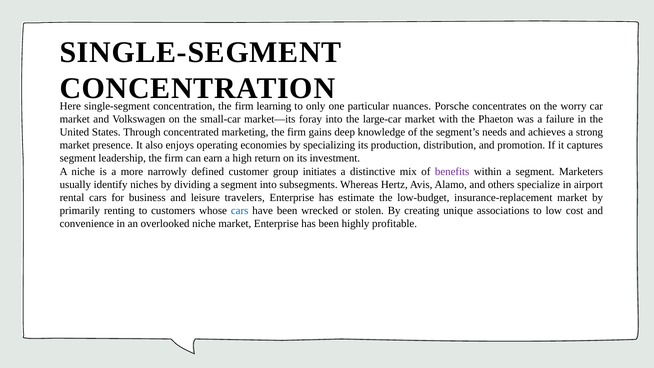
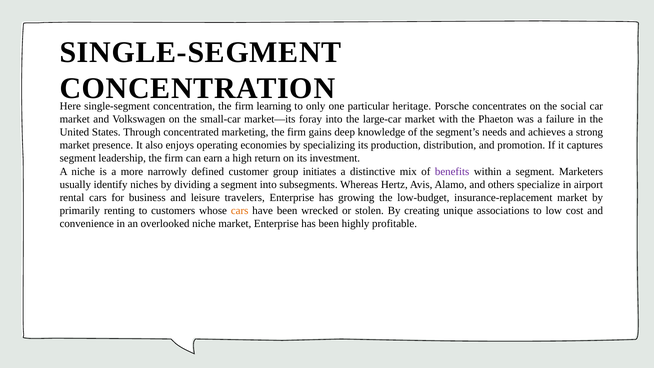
nuances: nuances -> heritage (412, 106)
worry: worry -> social (573, 106)
estimate: estimate -> growing (356, 198)
cars colour: blue -> orange (240, 211)
